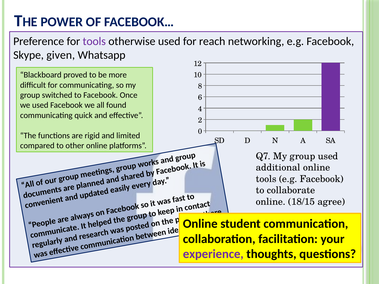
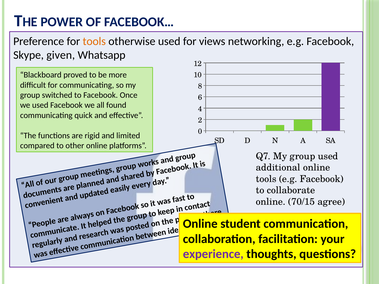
tools colour: purple -> orange (94, 41)
reach: reach -> views (212, 41)
18/15: 18/15 -> 70/15 (302, 202)
